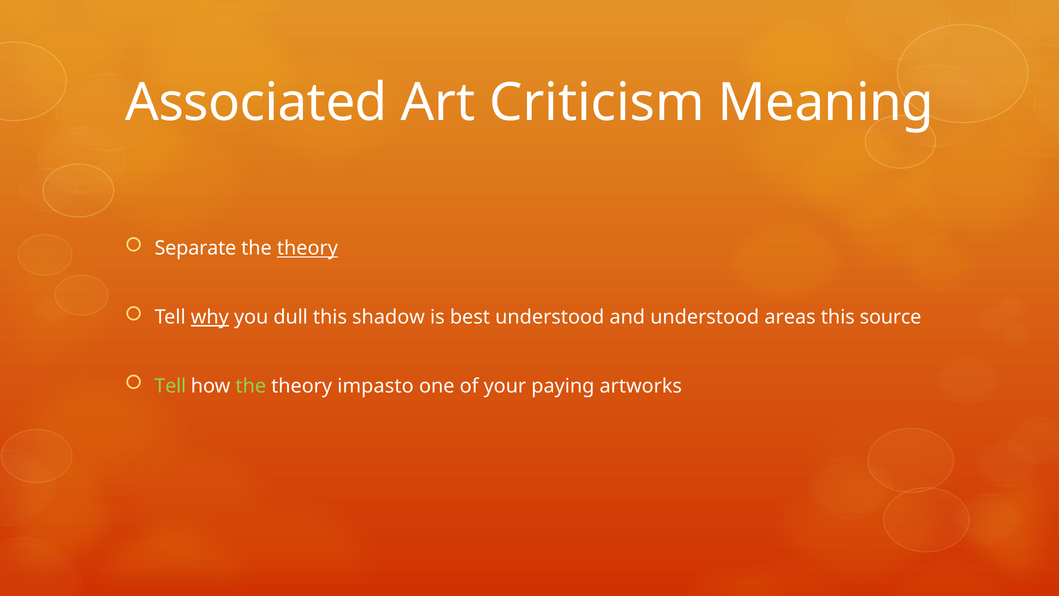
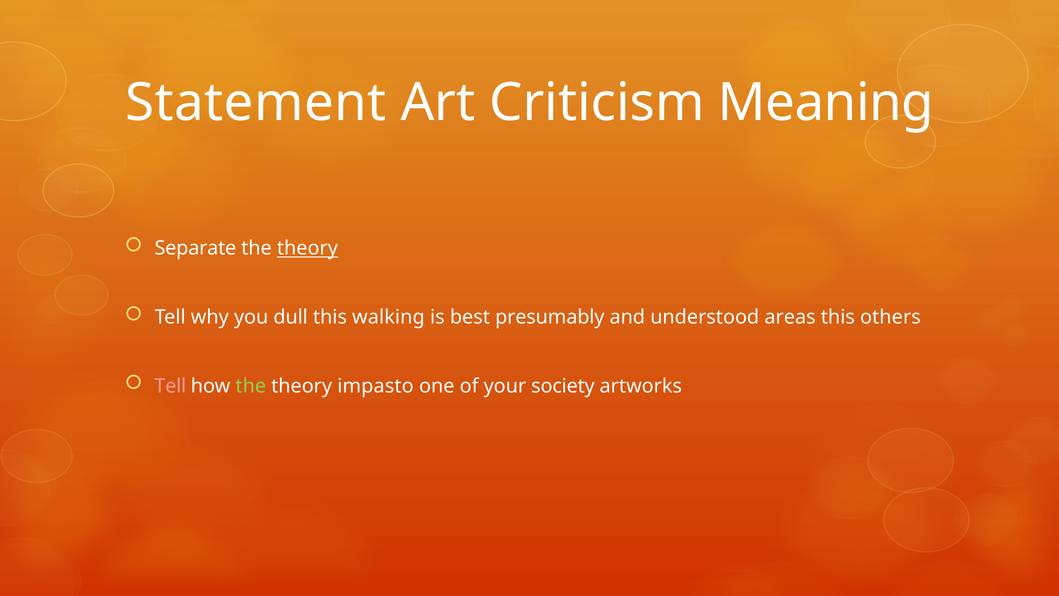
Associated: Associated -> Statement (256, 103)
why underline: present -> none (210, 317)
shadow: shadow -> walking (388, 317)
best understood: understood -> presumably (550, 317)
source: source -> others (890, 317)
Tell colour: light green -> pink (170, 386)
paying: paying -> society (563, 386)
